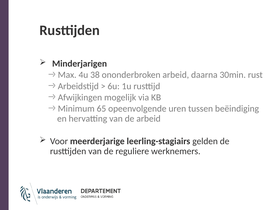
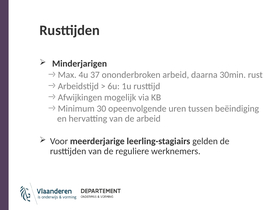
38: 38 -> 37 (95, 75)
65: 65 -> 30 (101, 108)
